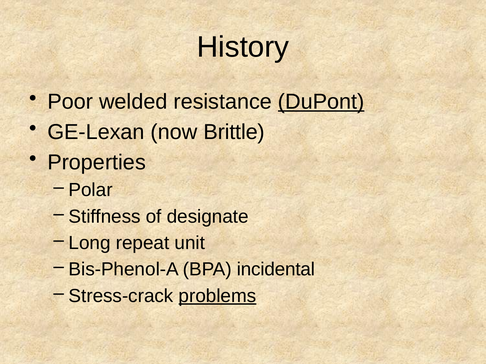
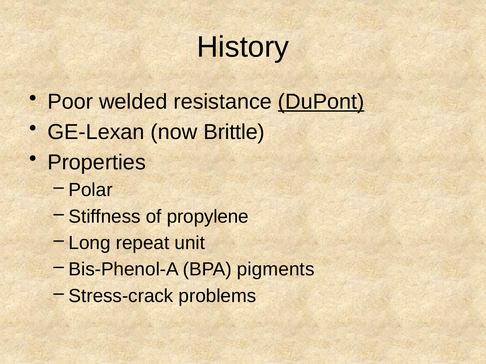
designate: designate -> propylene (208, 217)
incidental: incidental -> pigments (276, 270)
problems underline: present -> none (217, 296)
